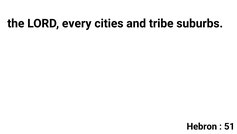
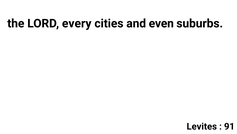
tribe: tribe -> even (161, 23)
Hebron: Hebron -> Levites (202, 126)
51: 51 -> 91 (229, 126)
